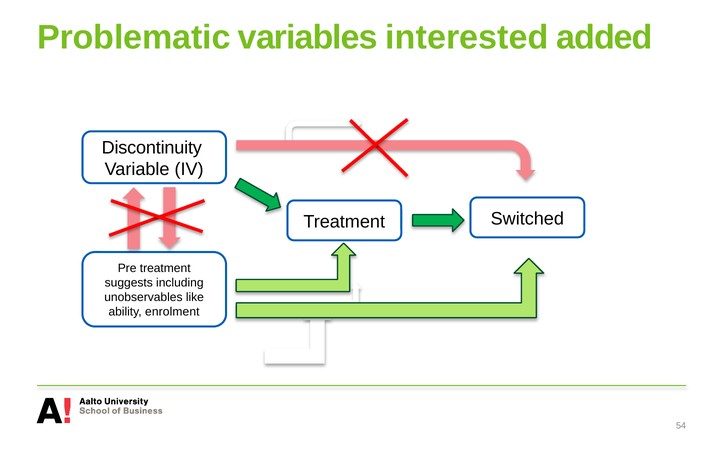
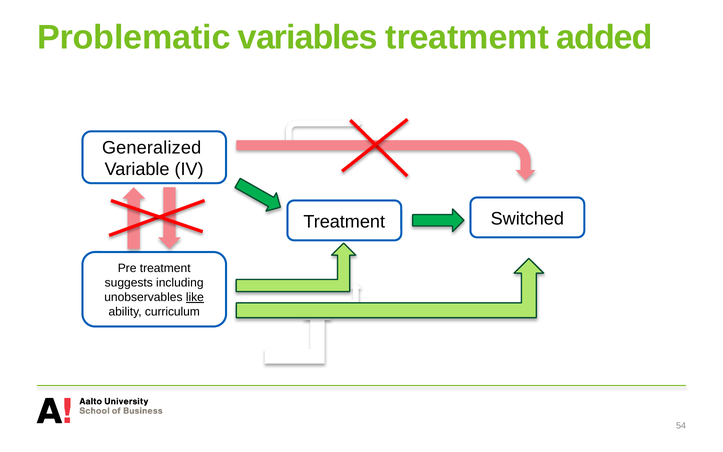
interested: interested -> treatmemt (467, 38)
Discontinuity: Discontinuity -> Generalized (152, 148)
like underline: none -> present (195, 297)
enrolment: enrolment -> curriculum (172, 312)
